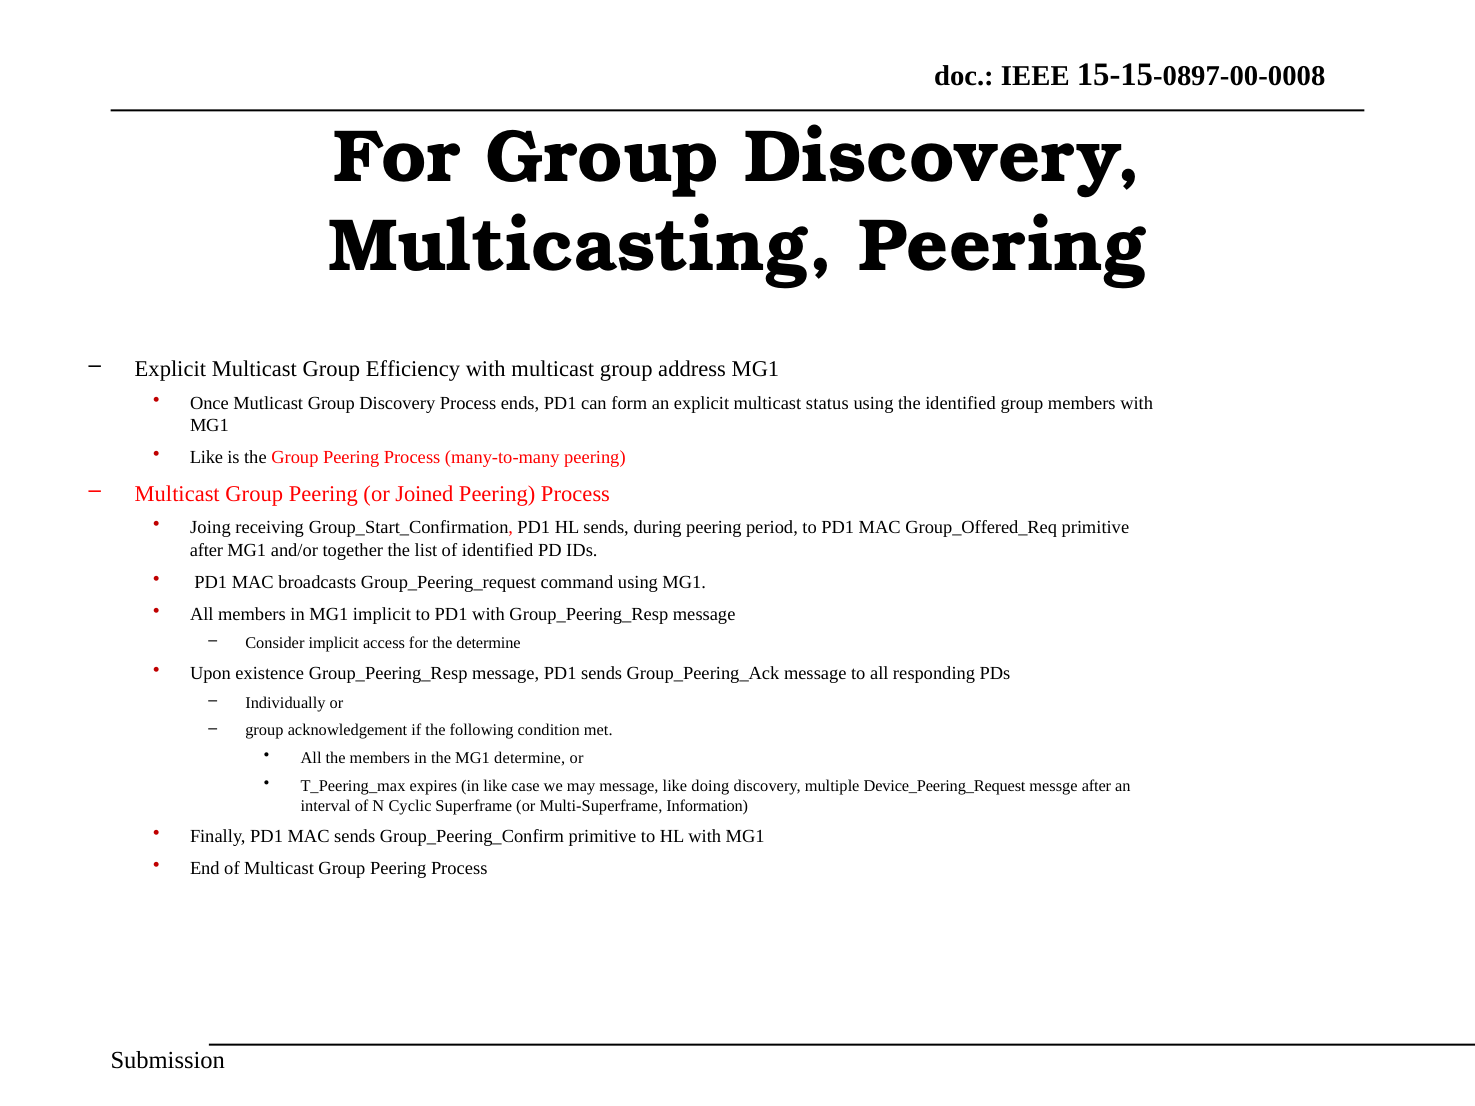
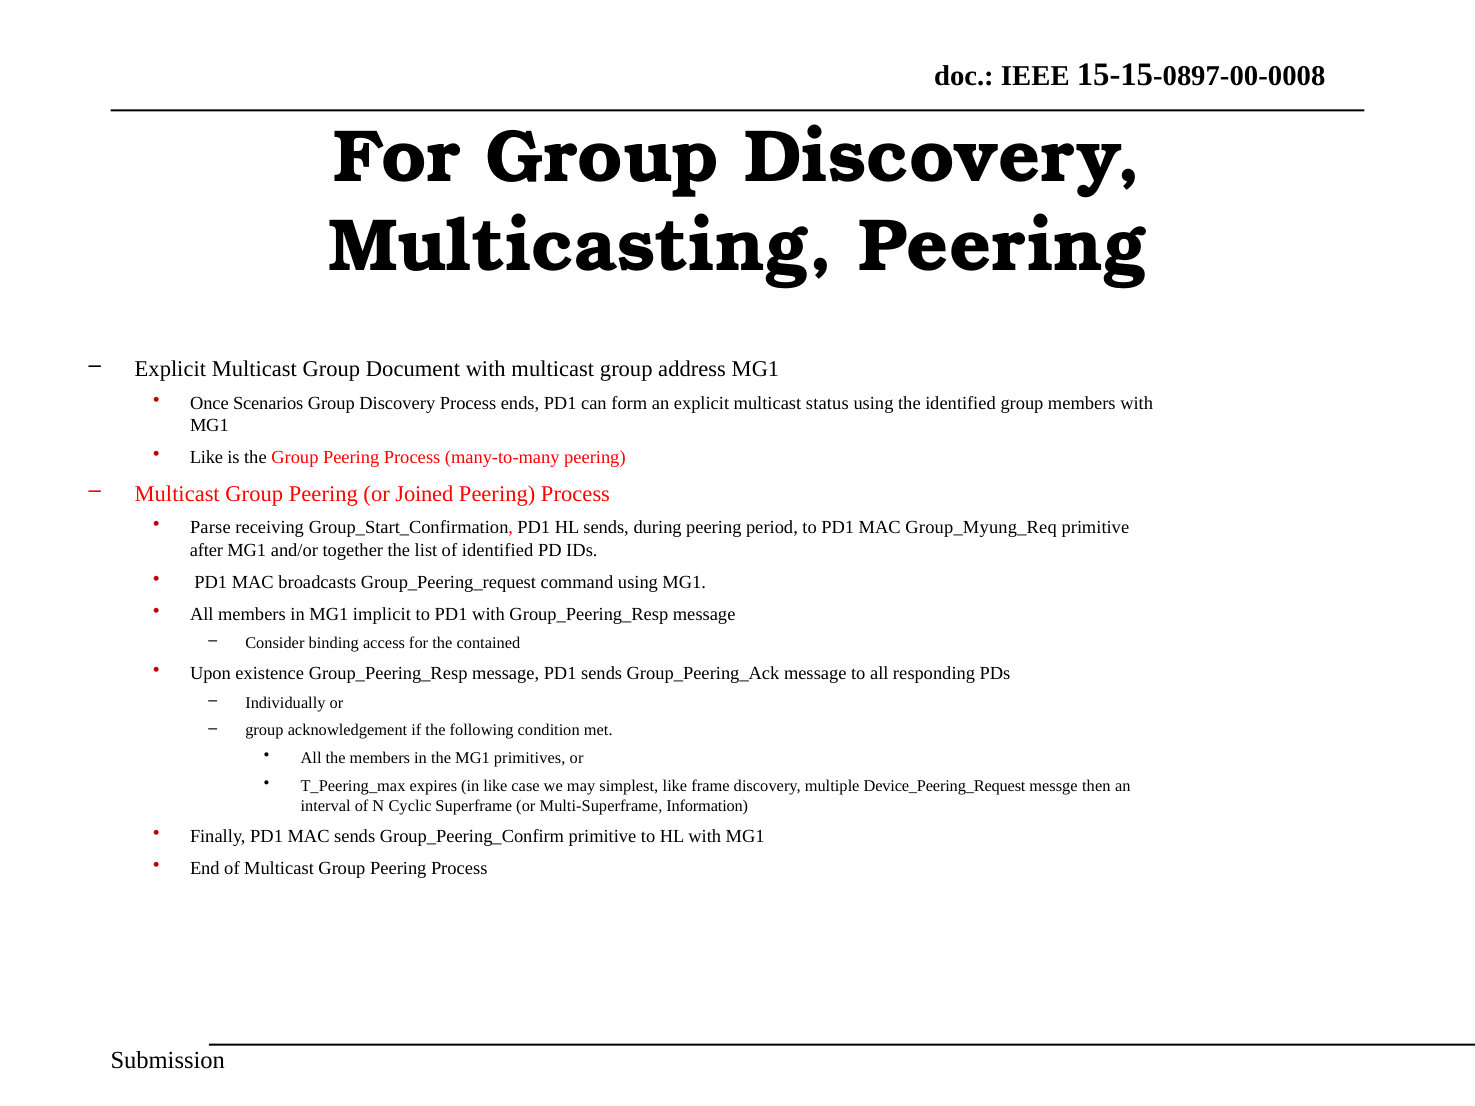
Efficiency: Efficiency -> Document (413, 369)
Mutlicast: Mutlicast -> Scenarios (268, 403)
Joing: Joing -> Parse (210, 528)
Group_Offered_Req: Group_Offered_Req -> Group_Myung_Req (981, 528)
Consider implicit: implicit -> binding (334, 643)
the determine: determine -> contained (488, 643)
MG1 determine: determine -> primitives (530, 759)
may message: message -> simplest (629, 786)
doing: doing -> frame (710, 786)
messge after: after -> then (1096, 786)
